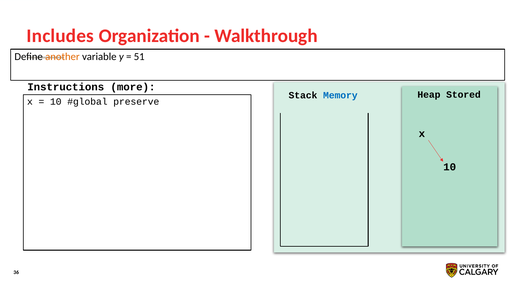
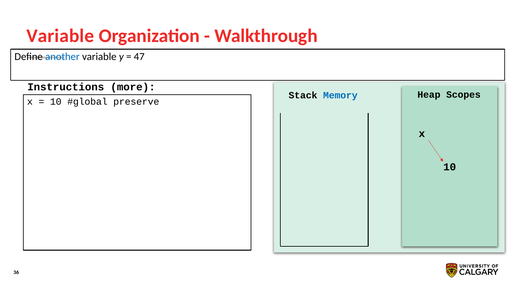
Includes: Includes -> Variable (60, 36)
another colour: orange -> blue (62, 57)
51: 51 -> 47 (139, 57)
Stored: Stored -> Scopes (463, 95)
